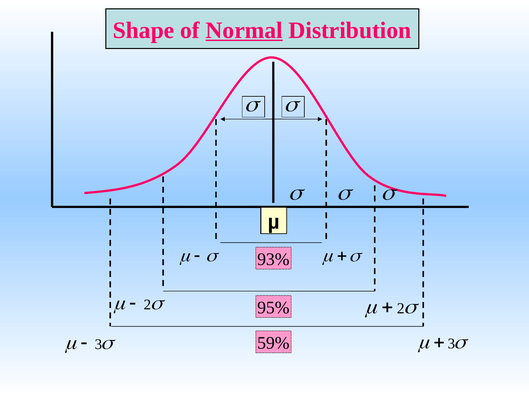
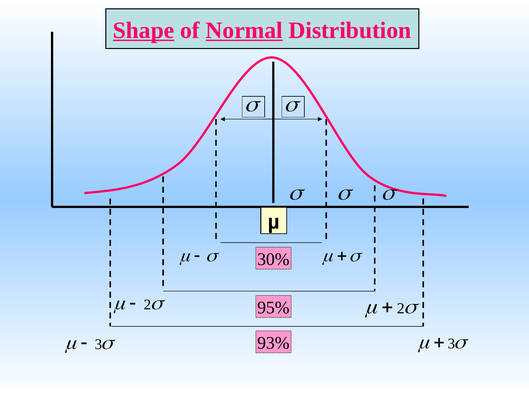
Shape underline: none -> present (144, 30)
93%: 93% -> 30% (273, 259)
59%: 59% -> 93% (273, 343)
